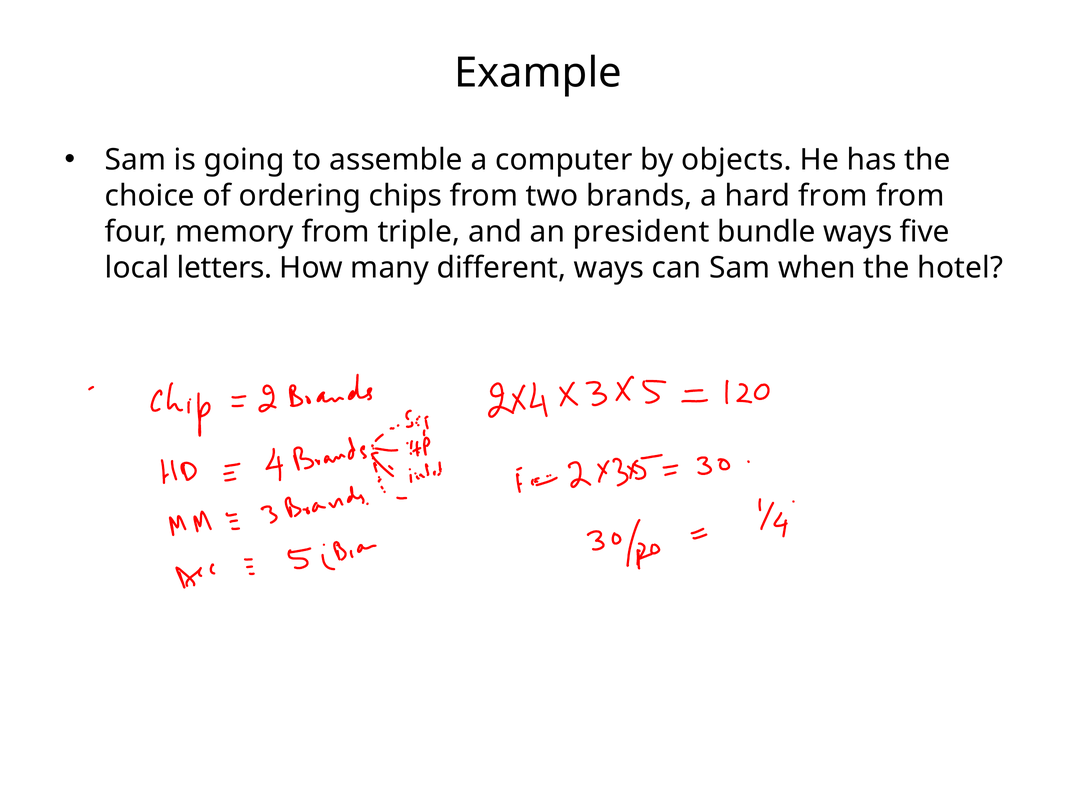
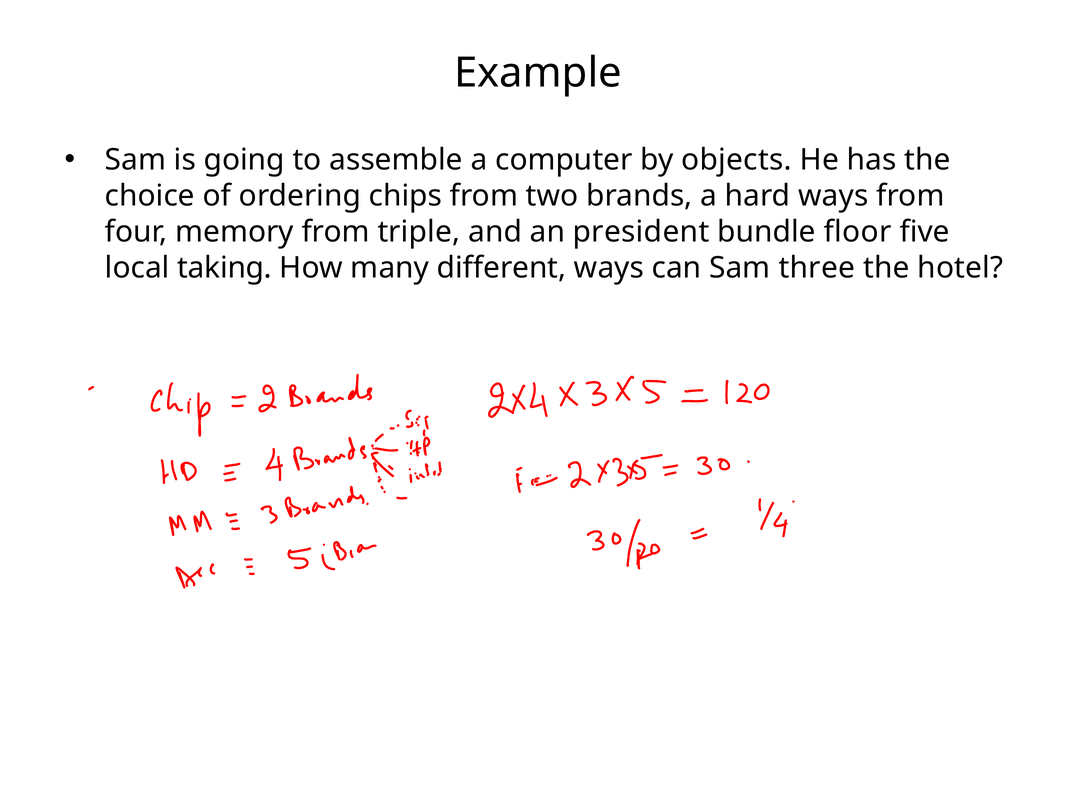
hard from: from -> ways (833, 196)
bundle ways: ways -> floor (858, 232)
letters: letters -> taking (225, 268)
when: when -> three (817, 268)
